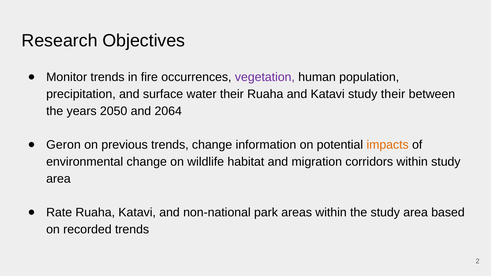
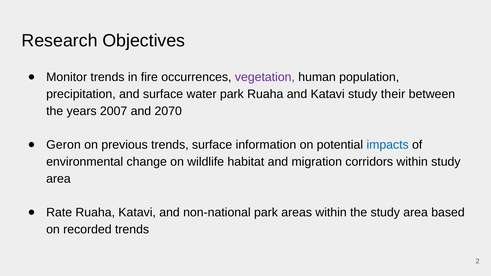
water their: their -> park (232, 94)
2050: 2050 -> 2007 (114, 111)
2064: 2064 -> 2070 (168, 111)
trends change: change -> surface (212, 145)
impacts colour: orange -> blue (388, 145)
